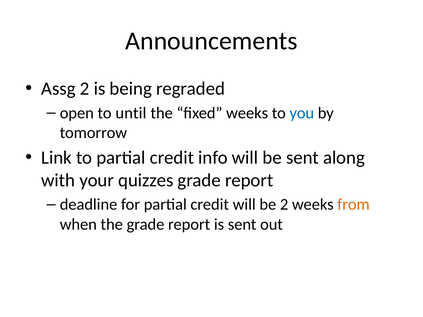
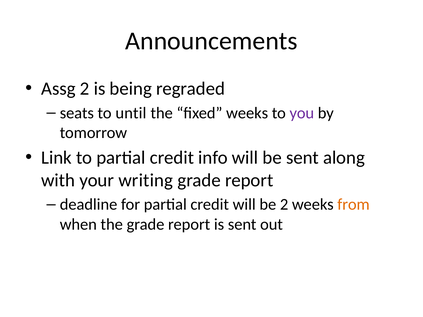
open: open -> seats (77, 113)
you colour: blue -> purple (302, 113)
quizzes: quizzes -> writing (146, 180)
